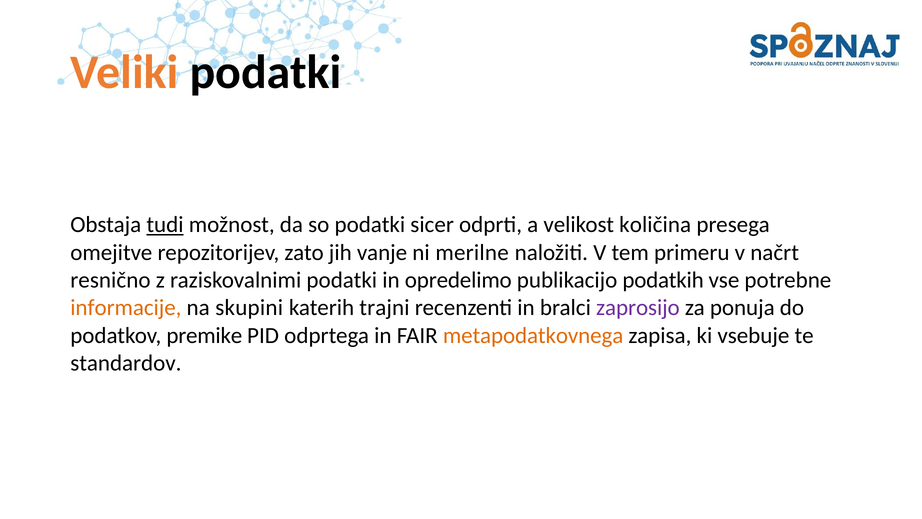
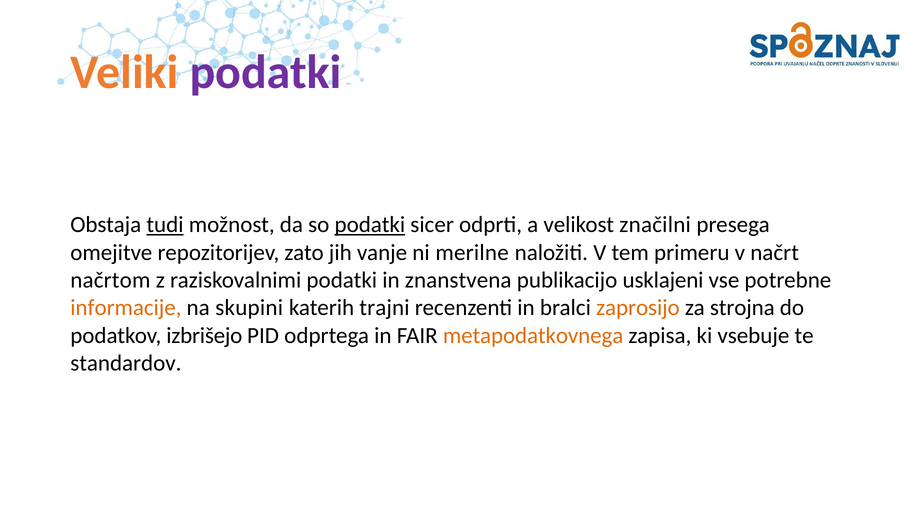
podatki colour: black -> purple (266, 72)
podatki underline: none -> present (370, 225)
količina: količina -> značilni (655, 225)
resnično: resnično -> načrtom (110, 280)
opredelimo: opredelimo -> znanstvena (458, 280)
podatkih: podatkih -> usklajeni (663, 280)
zaprosijo colour: purple -> orange (638, 308)
ponuja: ponuja -> strojna (742, 308)
premike: premike -> izbrišejo (204, 335)
